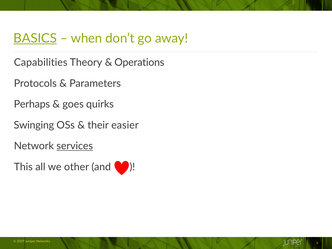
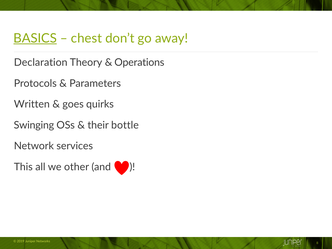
when: when -> chest (86, 38)
Capabilities: Capabilities -> Declaration (41, 62)
Perhaps: Perhaps -> Written (32, 104)
easier: easier -> bottle (125, 125)
services underline: present -> none (75, 146)
